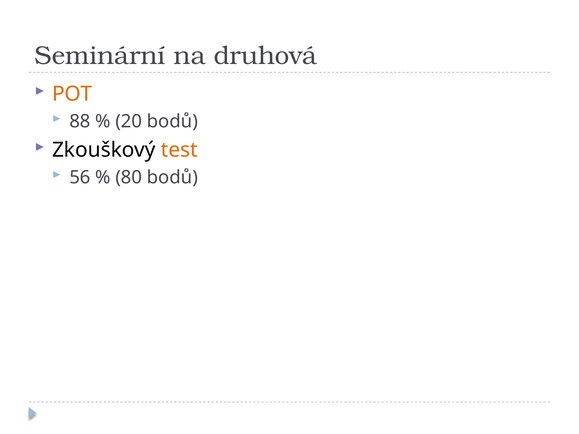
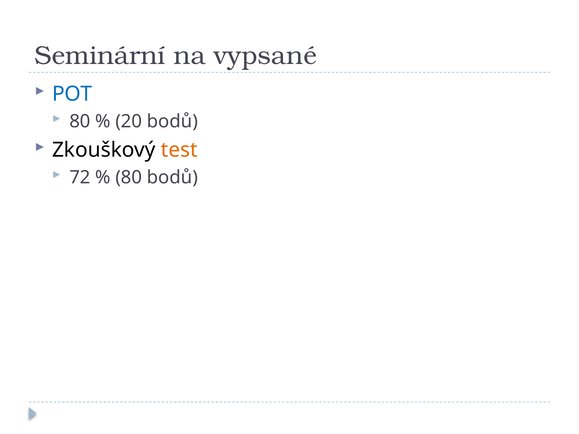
druhová: druhová -> vypsané (265, 56)
POT colour: orange -> blue (72, 94)
88: 88 -> 80 (80, 122)
56: 56 -> 72 (80, 178)
